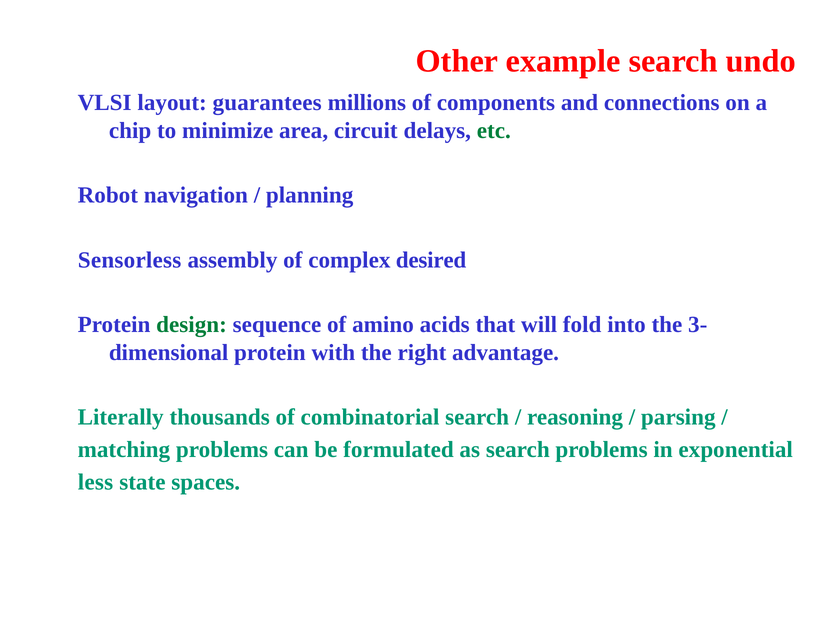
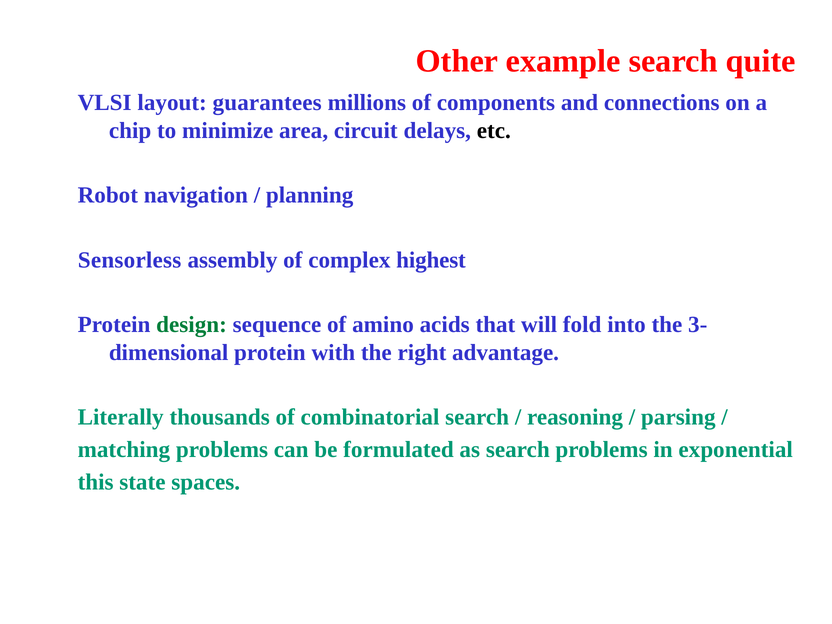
undo: undo -> quite (761, 61)
etc colour: green -> black (494, 131)
desired: desired -> highest (431, 260)
less: less -> this (96, 482)
